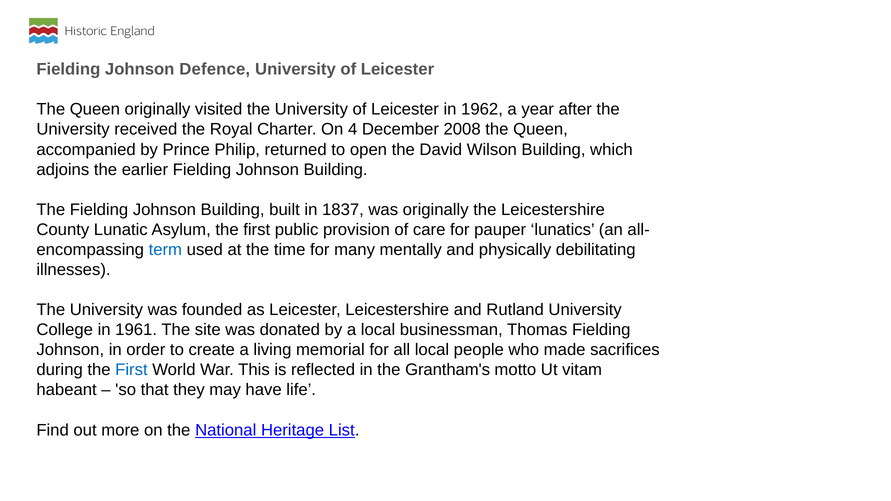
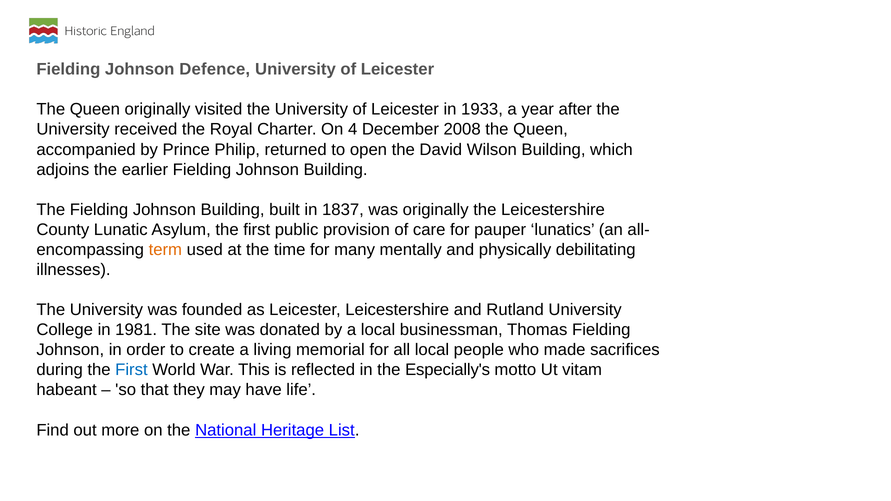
1962: 1962 -> 1933 (482, 109)
term colour: blue -> orange (165, 250)
1961: 1961 -> 1981 (136, 330)
Grantham's: Grantham's -> Especially's (448, 370)
